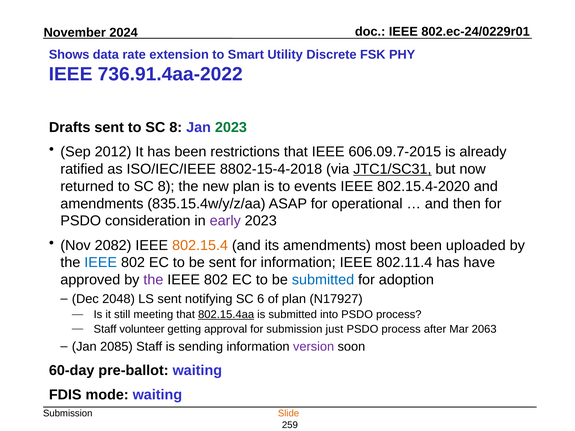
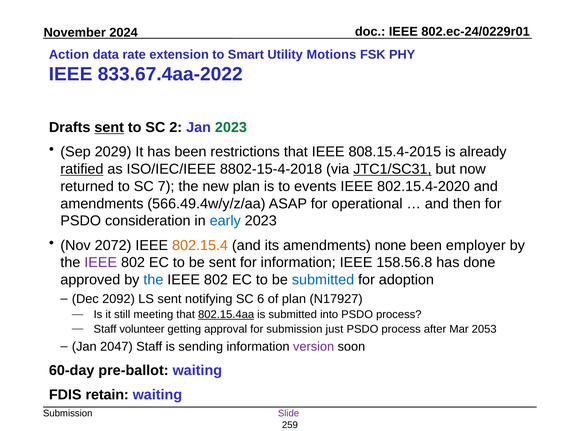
Shows: Shows -> Action (69, 55)
Discrete: Discrete -> Motions (331, 55)
736.91.4aa-2022: 736.91.4aa-2022 -> 833.67.4aa-2022 (170, 74)
sent underline: none -> present (109, 128)
8: 8 -> 2 (176, 128)
2012: 2012 -> 2029 (113, 152)
606.09.7-2015: 606.09.7-2015 -> 808.15.4-2015 (395, 152)
ratified underline: none -> present (82, 169)
returned to SC 8: 8 -> 7 (166, 186)
835.15.4w/y/z/aa: 835.15.4w/y/z/aa -> 566.49.4w/y/z/aa (206, 204)
early colour: purple -> blue (225, 221)
2082: 2082 -> 2072 (113, 245)
most: most -> none (390, 245)
uploaded: uploaded -> employer (476, 245)
IEEE colour: blue -> purple (101, 263)
802.11.4: 802.11.4 -> 158.56.8 (404, 263)
have: have -> done (479, 263)
the colour: purple -> blue (153, 280)
2048: 2048 -> 2092 (119, 299)
2063: 2063 -> 2053 (484, 329)
2085: 2085 -> 2047 (116, 347)
mode: mode -> retain (107, 395)
Slide colour: orange -> purple (289, 414)
